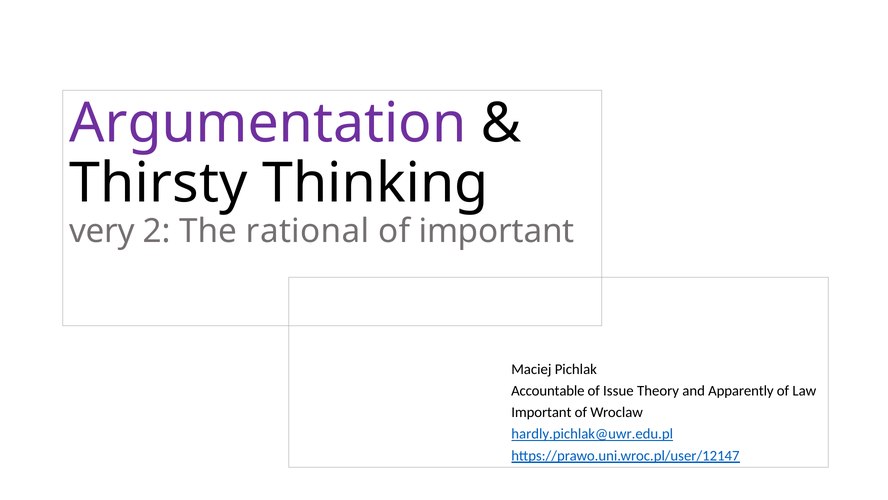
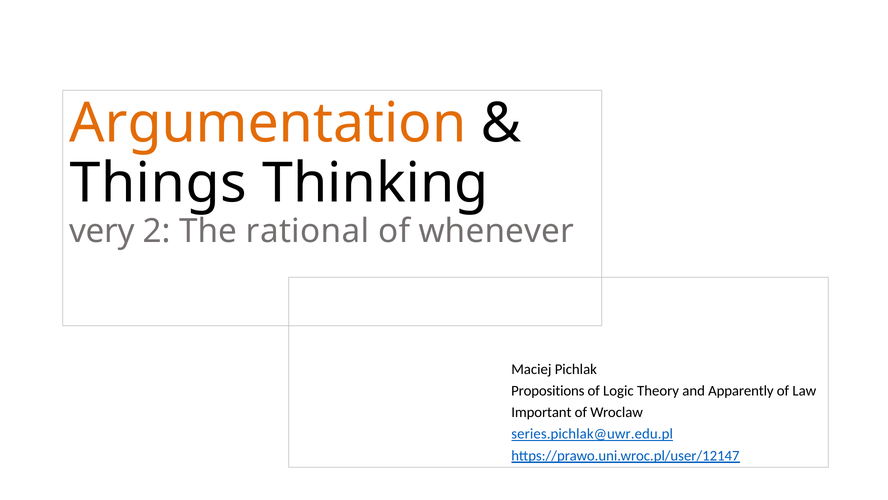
Argumentation colour: purple -> orange (268, 123)
Thirsty: Thirsty -> Things (158, 183)
of important: important -> whenever (496, 231)
Accountable: Accountable -> Propositions (548, 390)
Issue: Issue -> Logic (618, 390)
hardly.pichlak@uwr.edu.pl: hardly.pichlak@uwr.edu.pl -> series.pichlak@uwr.edu.pl (592, 434)
